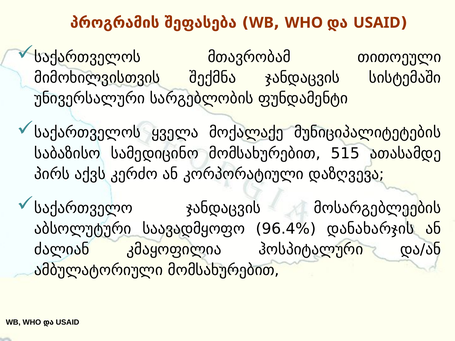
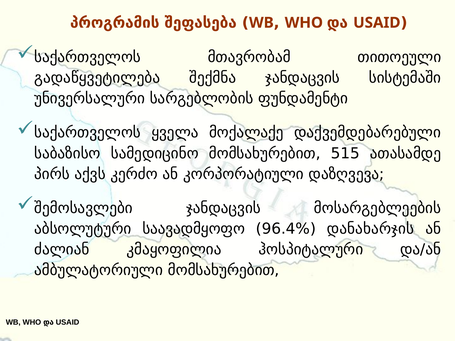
მიმოხილვისთვის: მიმოხილვისთვის -> გადაწყვეტილება (97, 78)
მუნიციპალიტეტების: მუნიციპალიტეტების -> დაქვემდებარებული (368, 133)
საქართველო: საქართველო -> შემოსავლები (83, 208)
